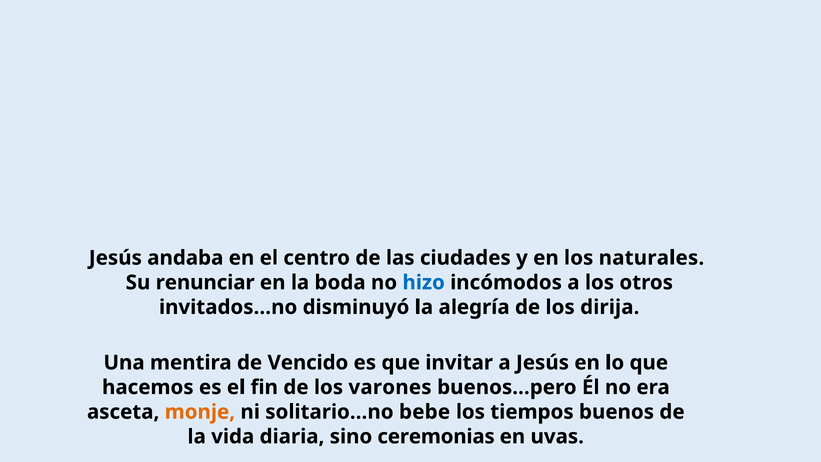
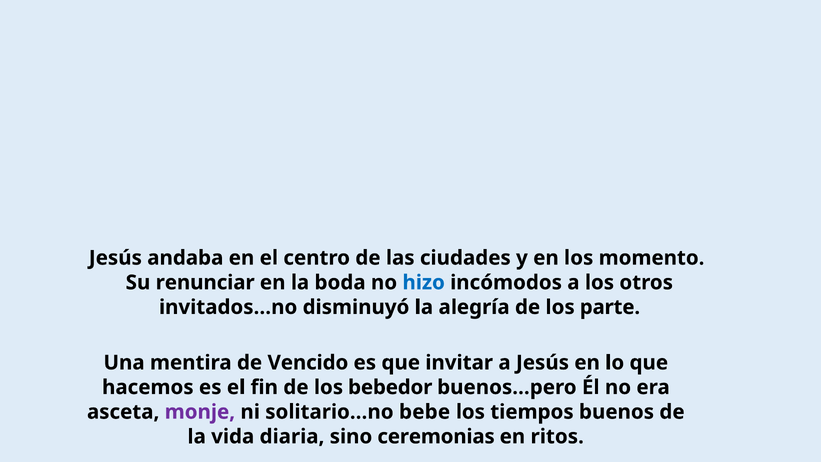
naturales: naturales -> momento (652, 258)
dirija: dirija -> parte (610, 307)
varones: varones -> bebedor (390, 387)
monje colour: orange -> purple (200, 412)
uvas: uvas -> ritos (557, 436)
